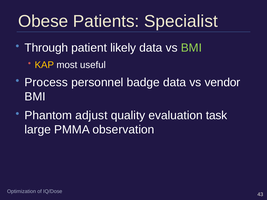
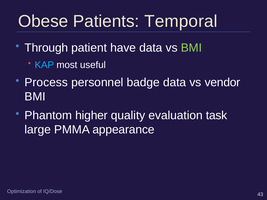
Specialist: Specialist -> Temporal (181, 21)
likely: likely -> have (123, 48)
KAP colour: yellow -> light blue (44, 65)
adjust: adjust -> higher (92, 115)
observation: observation -> appearance (123, 130)
